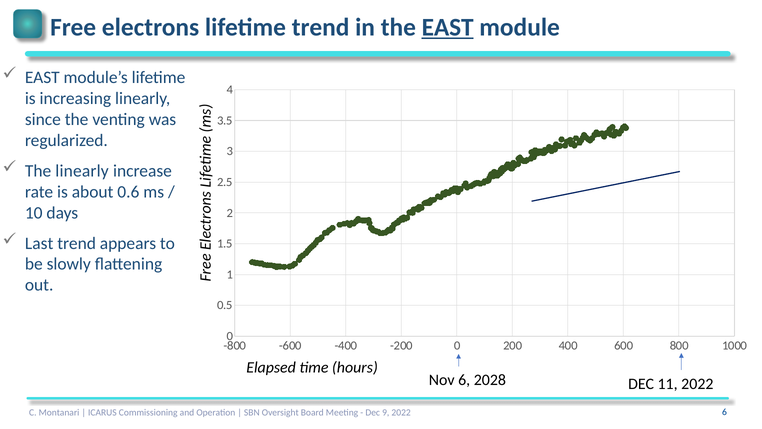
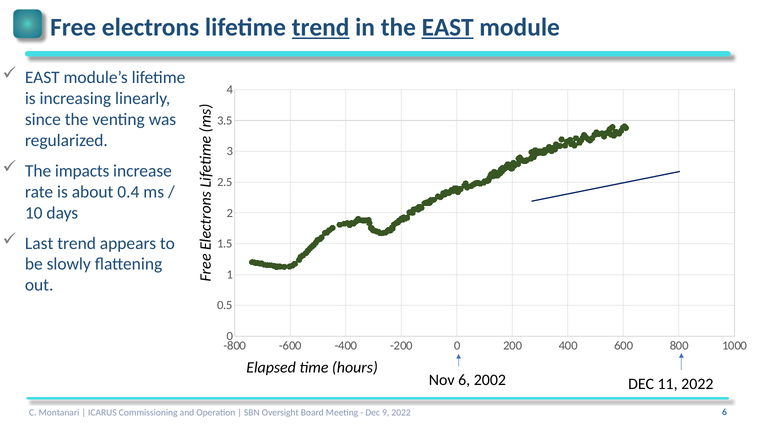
trend underline: none -> present (321, 27)
The linearly: linearly -> impacts (82, 171)
0.6: 0.6 -> 0.4 (128, 192)
2028: 2028 -> 2002 (490, 380)
